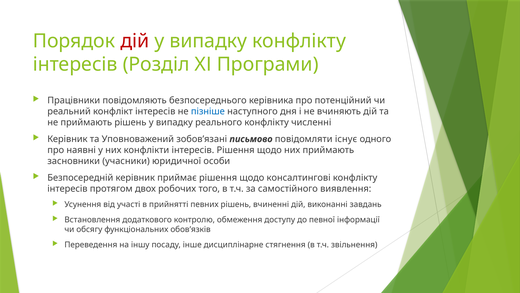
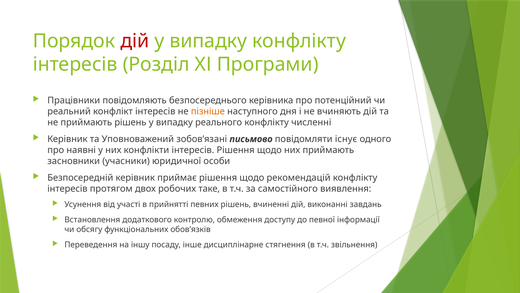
пізніше colour: blue -> orange (208, 111)
консалтингові: консалтингові -> рекомендацій (299, 177)
того: того -> таке (209, 189)
